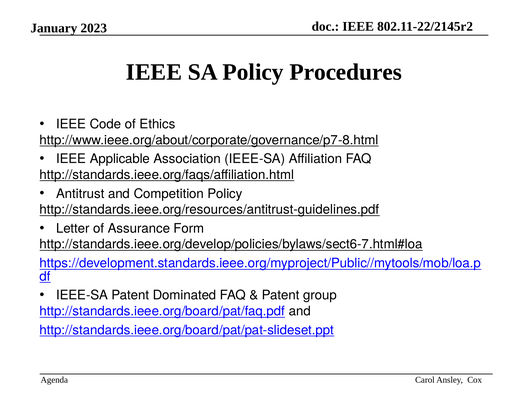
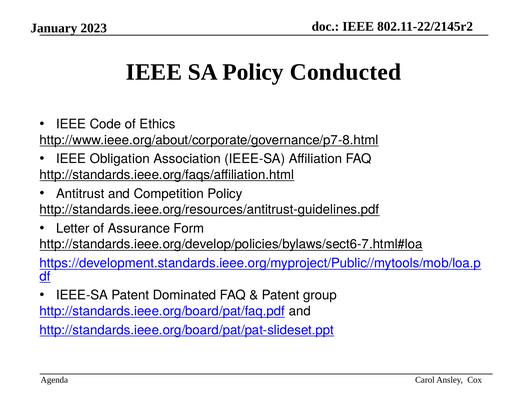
Procedures: Procedures -> Conducted (346, 72)
Applicable: Applicable -> Obligation (120, 159)
